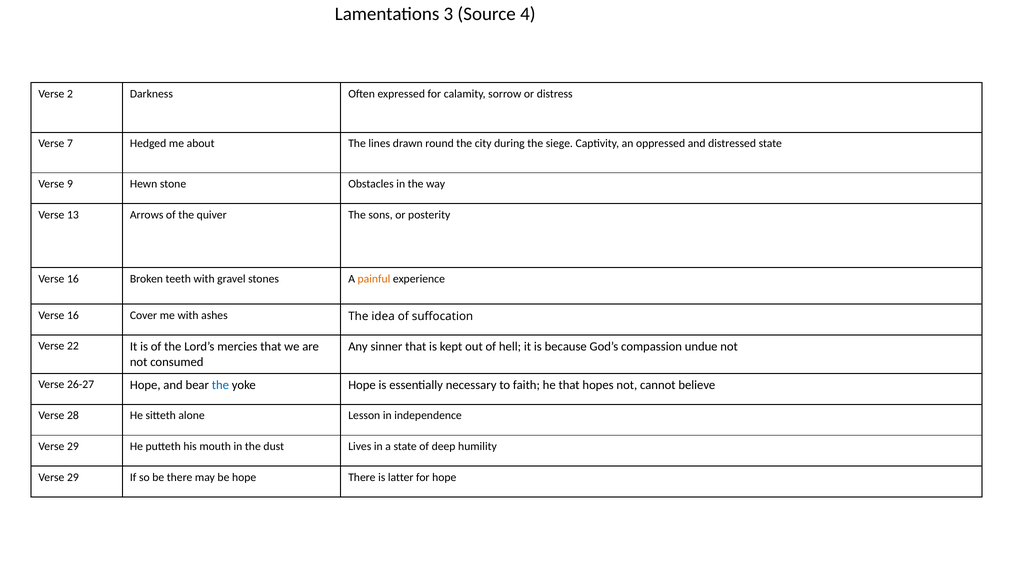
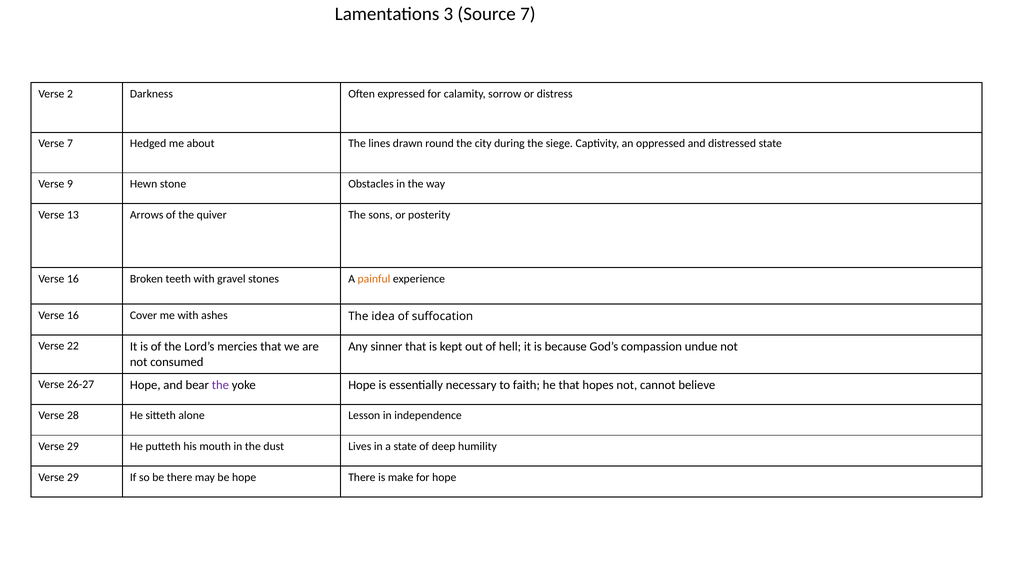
Source 4: 4 -> 7 (528, 14)
the colour: blue -> purple (220, 385)
latter: latter -> make (401, 477)
